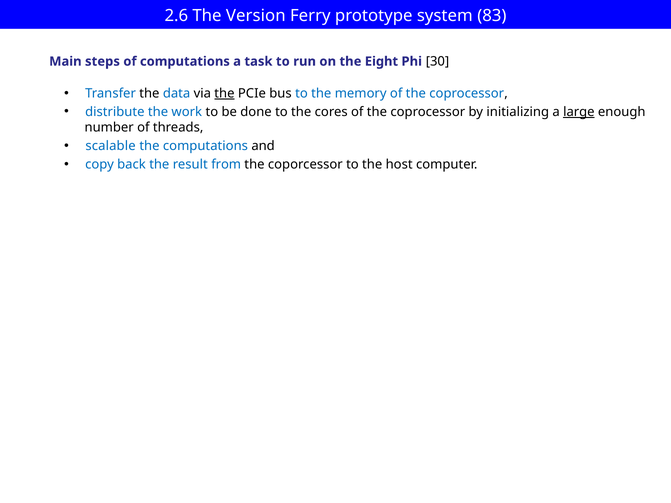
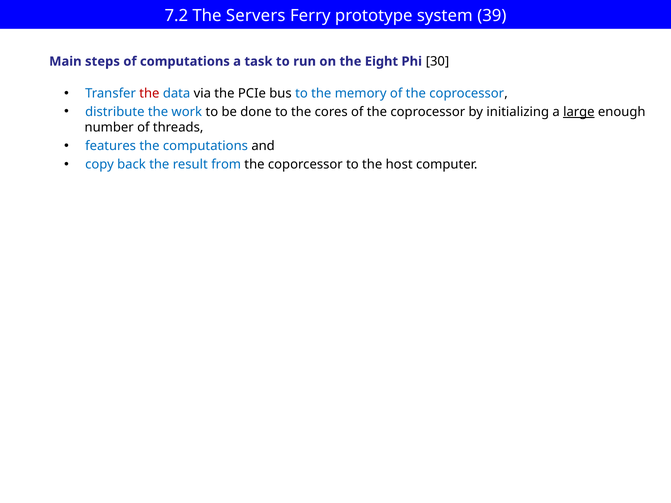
2.6: 2.6 -> 7.2 (176, 16)
Version: Version -> Servers (256, 16)
83: 83 -> 39 (492, 16)
the colour: black -> red (149, 93)
the underline: present -> none (224, 93)
scalable: scalable -> features (111, 146)
